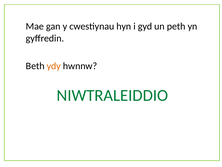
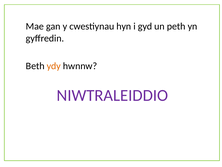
NIWTRALEIDDIO colour: green -> purple (112, 95)
